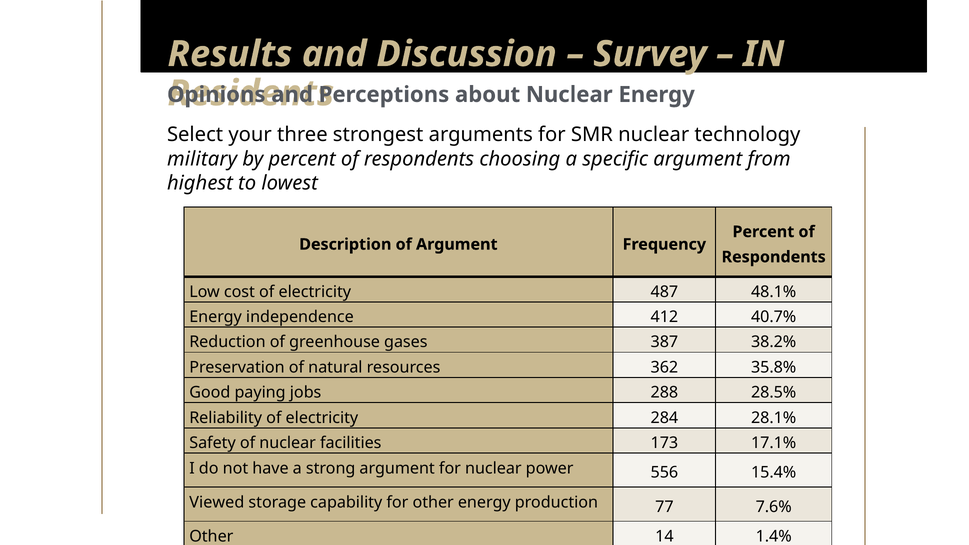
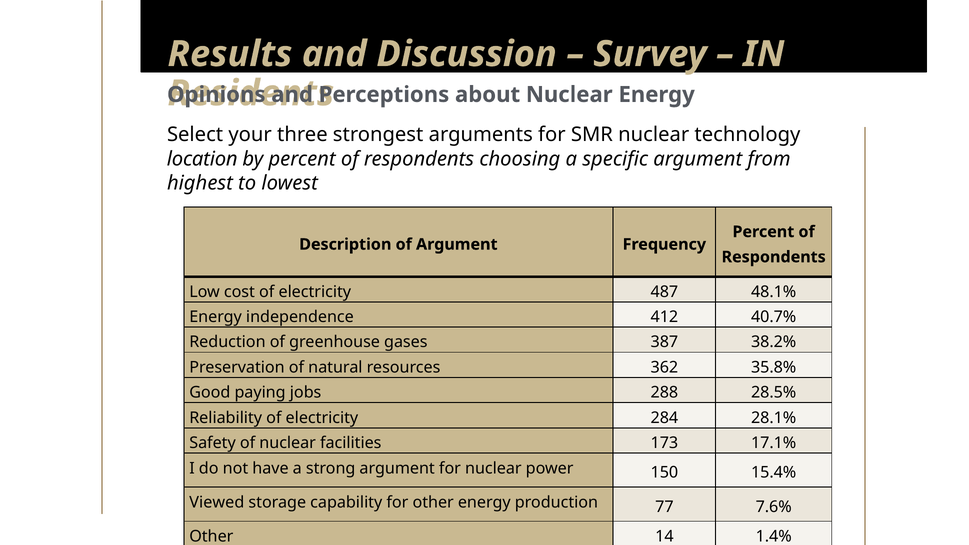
military: military -> location (202, 159)
556: 556 -> 150 (664, 473)
